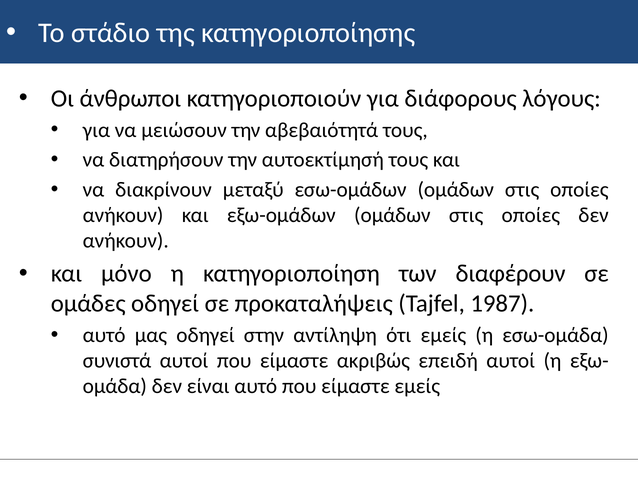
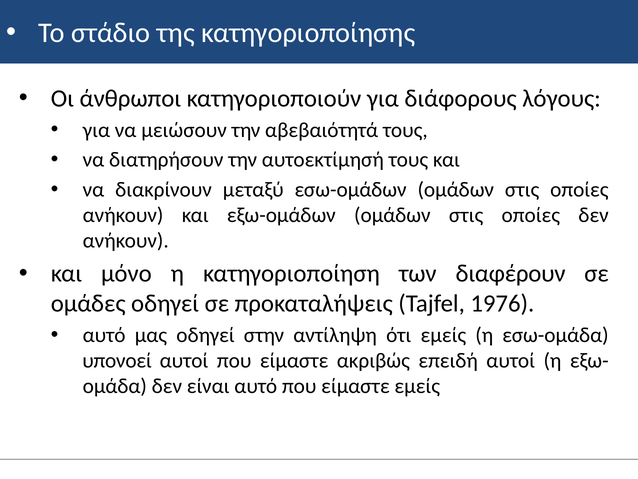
1987: 1987 -> 1976 (502, 303)
συνιστά: συνιστά -> υπονοεί (117, 360)
